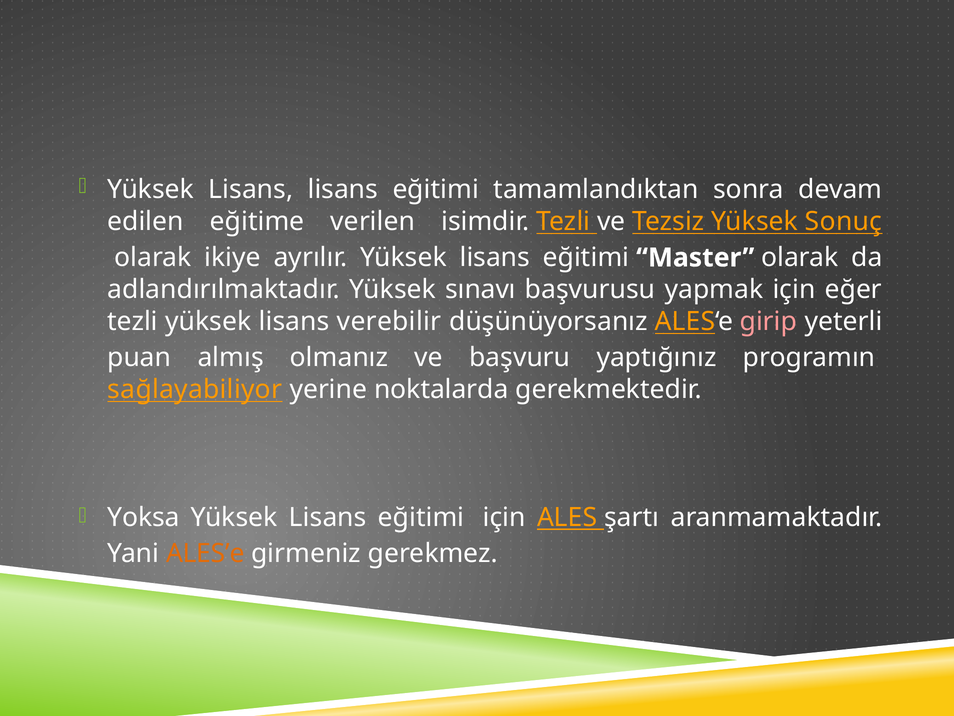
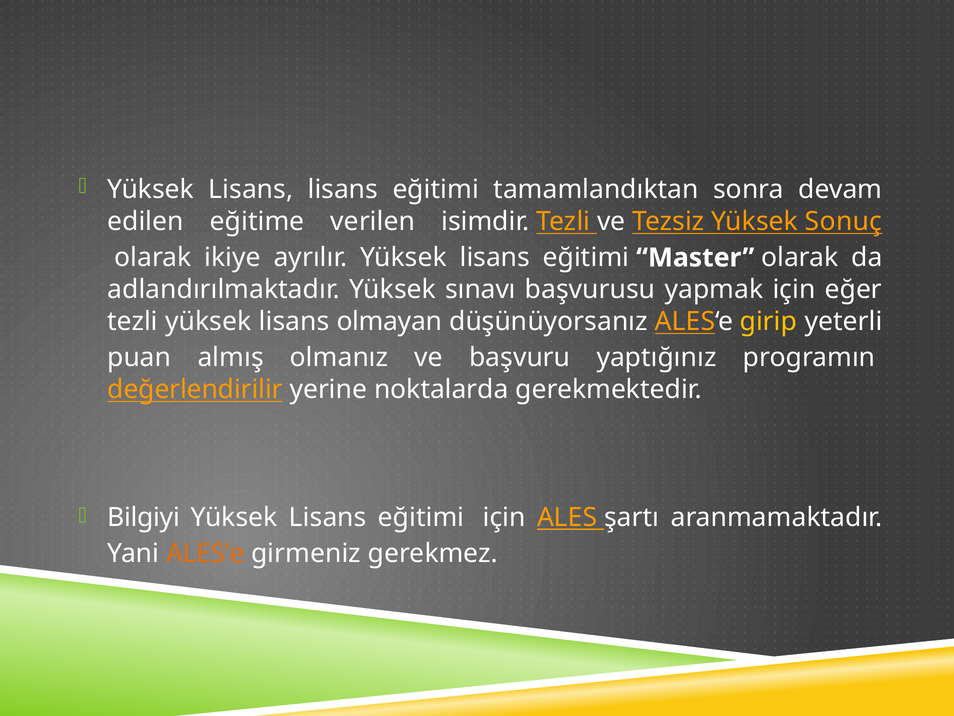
verebilir: verebilir -> olmayan (389, 321)
girip colour: pink -> yellow (768, 321)
sağlayabiliyor: sağlayabiliyor -> değerlendirilir (195, 389)
Yoksa: Yoksa -> Bilgiyi (144, 517)
